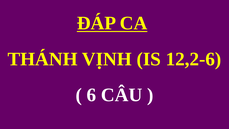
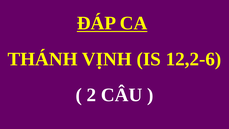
6: 6 -> 2 (91, 95)
